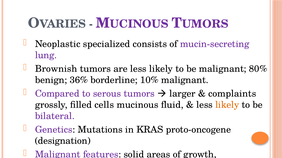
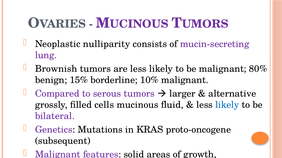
specialized: specialized -> nulliparity (107, 44)
36%: 36% -> 15% (79, 80)
complaints: complaints -> alternative (232, 94)
likely colour: orange -> blue (227, 105)
designation: designation -> subsequent (63, 141)
